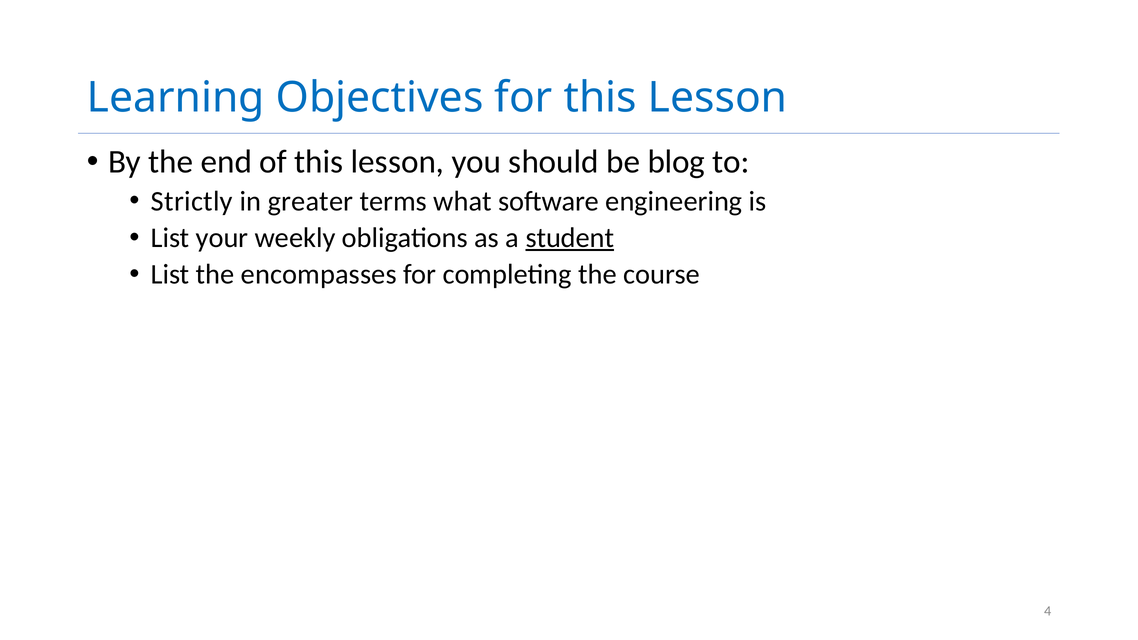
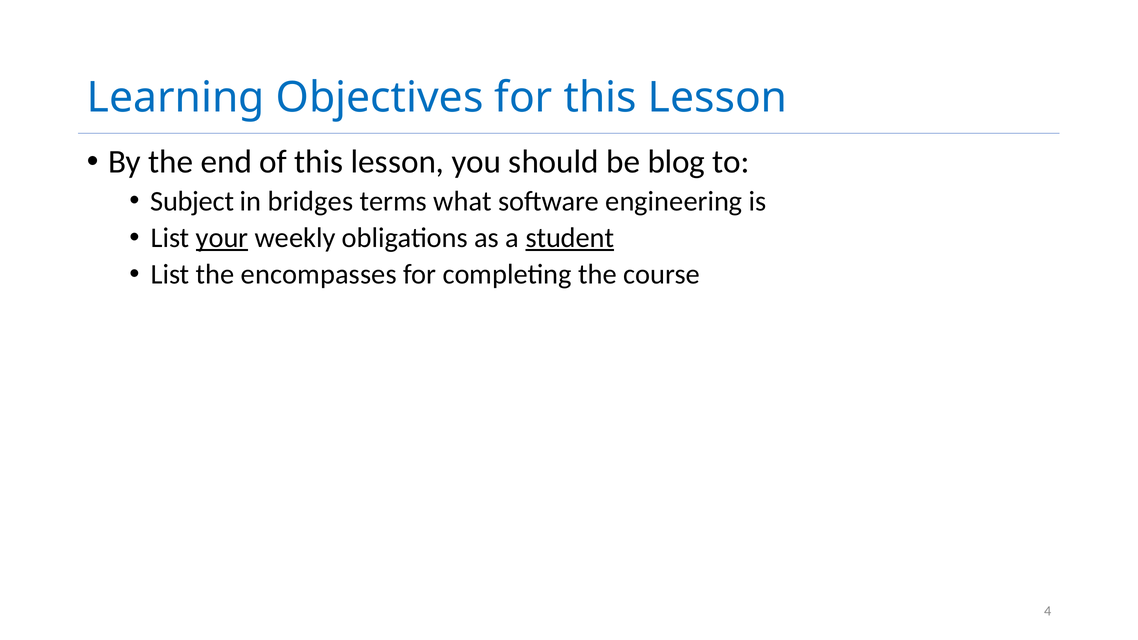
Strictly: Strictly -> Subject (192, 201)
greater: greater -> bridges (311, 201)
your underline: none -> present (222, 238)
